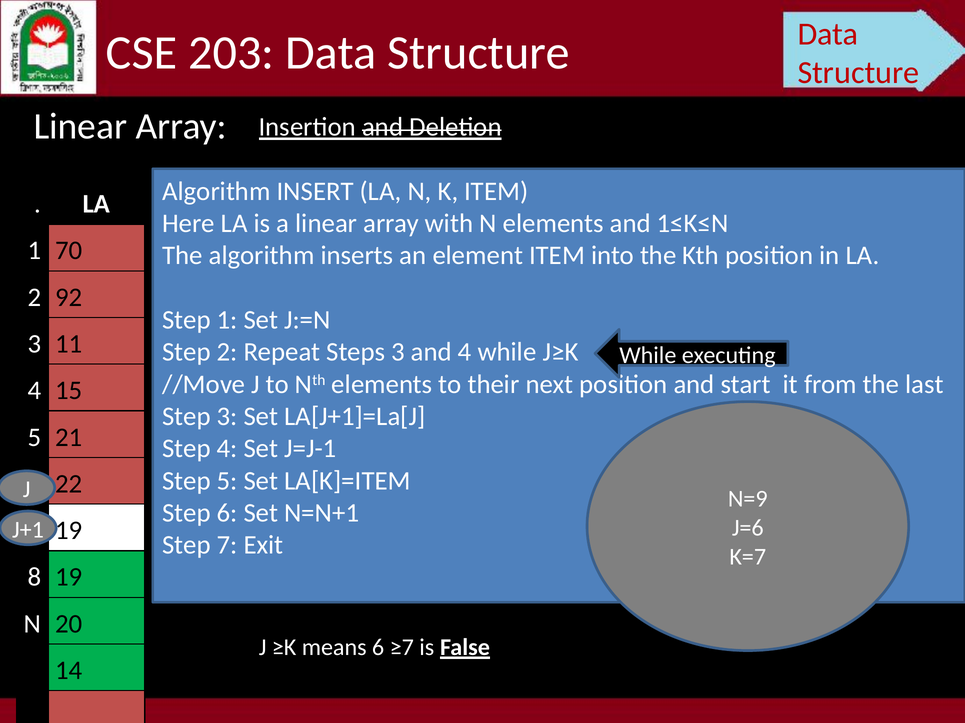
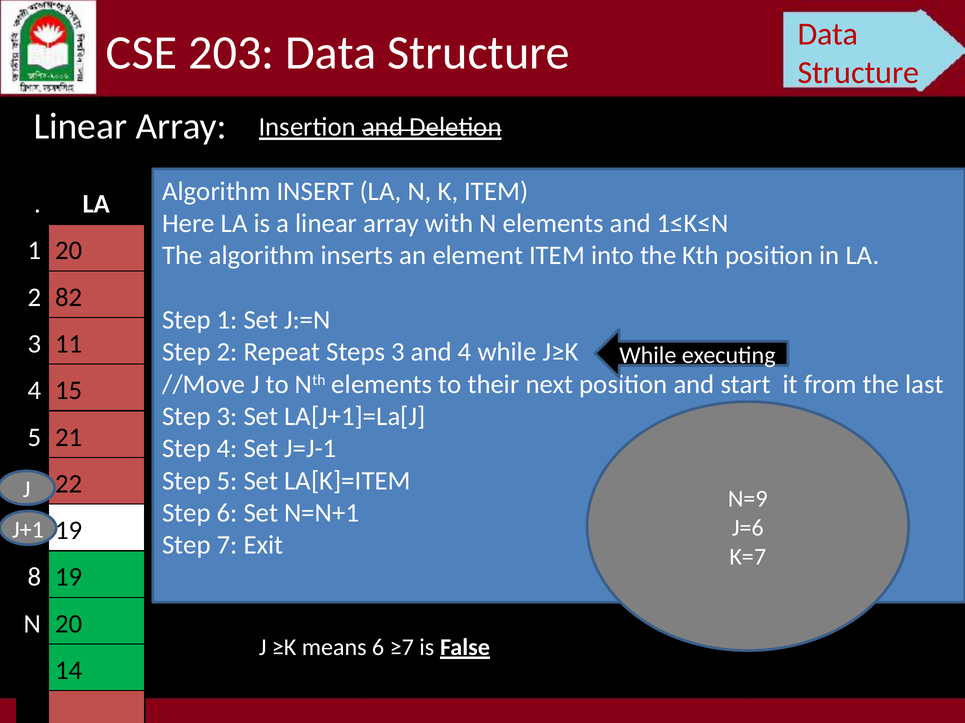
1 70: 70 -> 20 (69, 251)
92: 92 -> 82 (69, 298)
